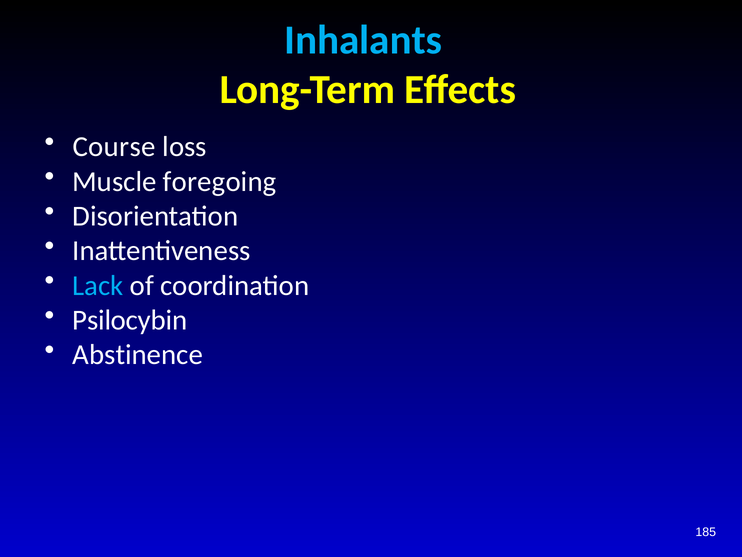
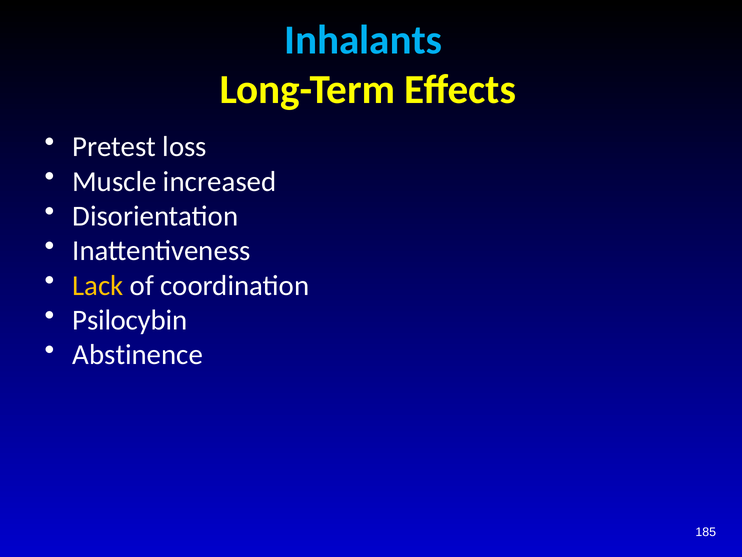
Course: Course -> Pretest (114, 147)
foregoing: foregoing -> increased (220, 181)
Lack colour: light blue -> yellow (98, 285)
